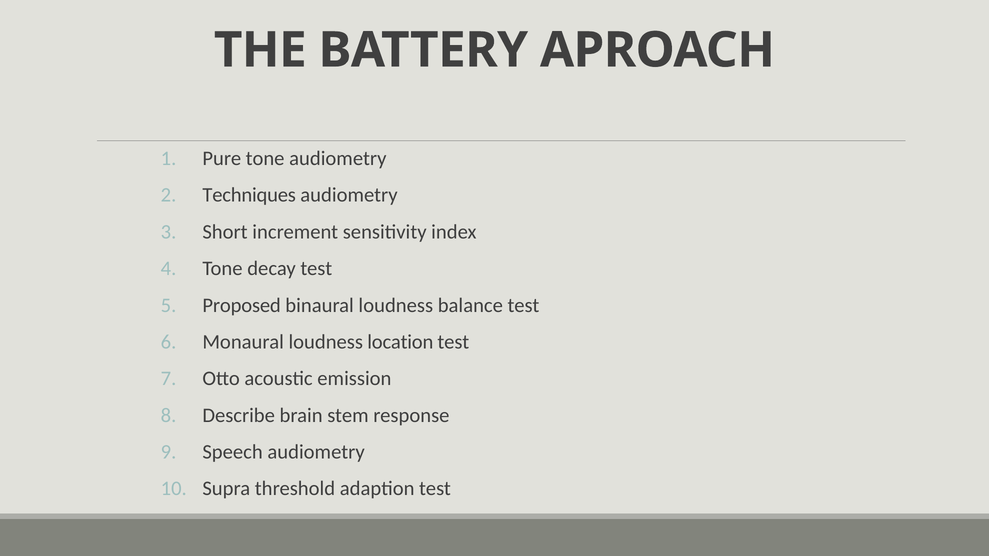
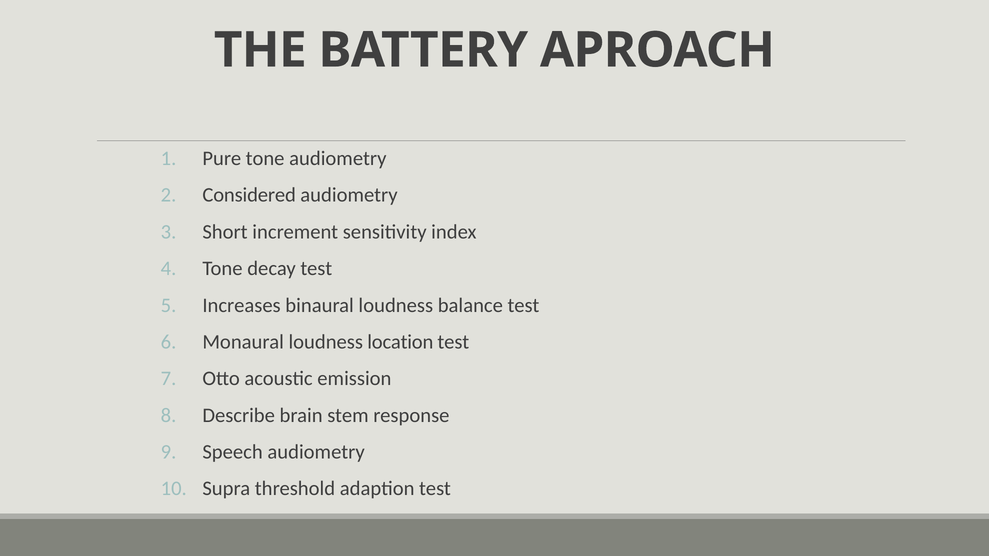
Techniques: Techniques -> Considered (249, 195)
Proposed: Proposed -> Increases (242, 305)
